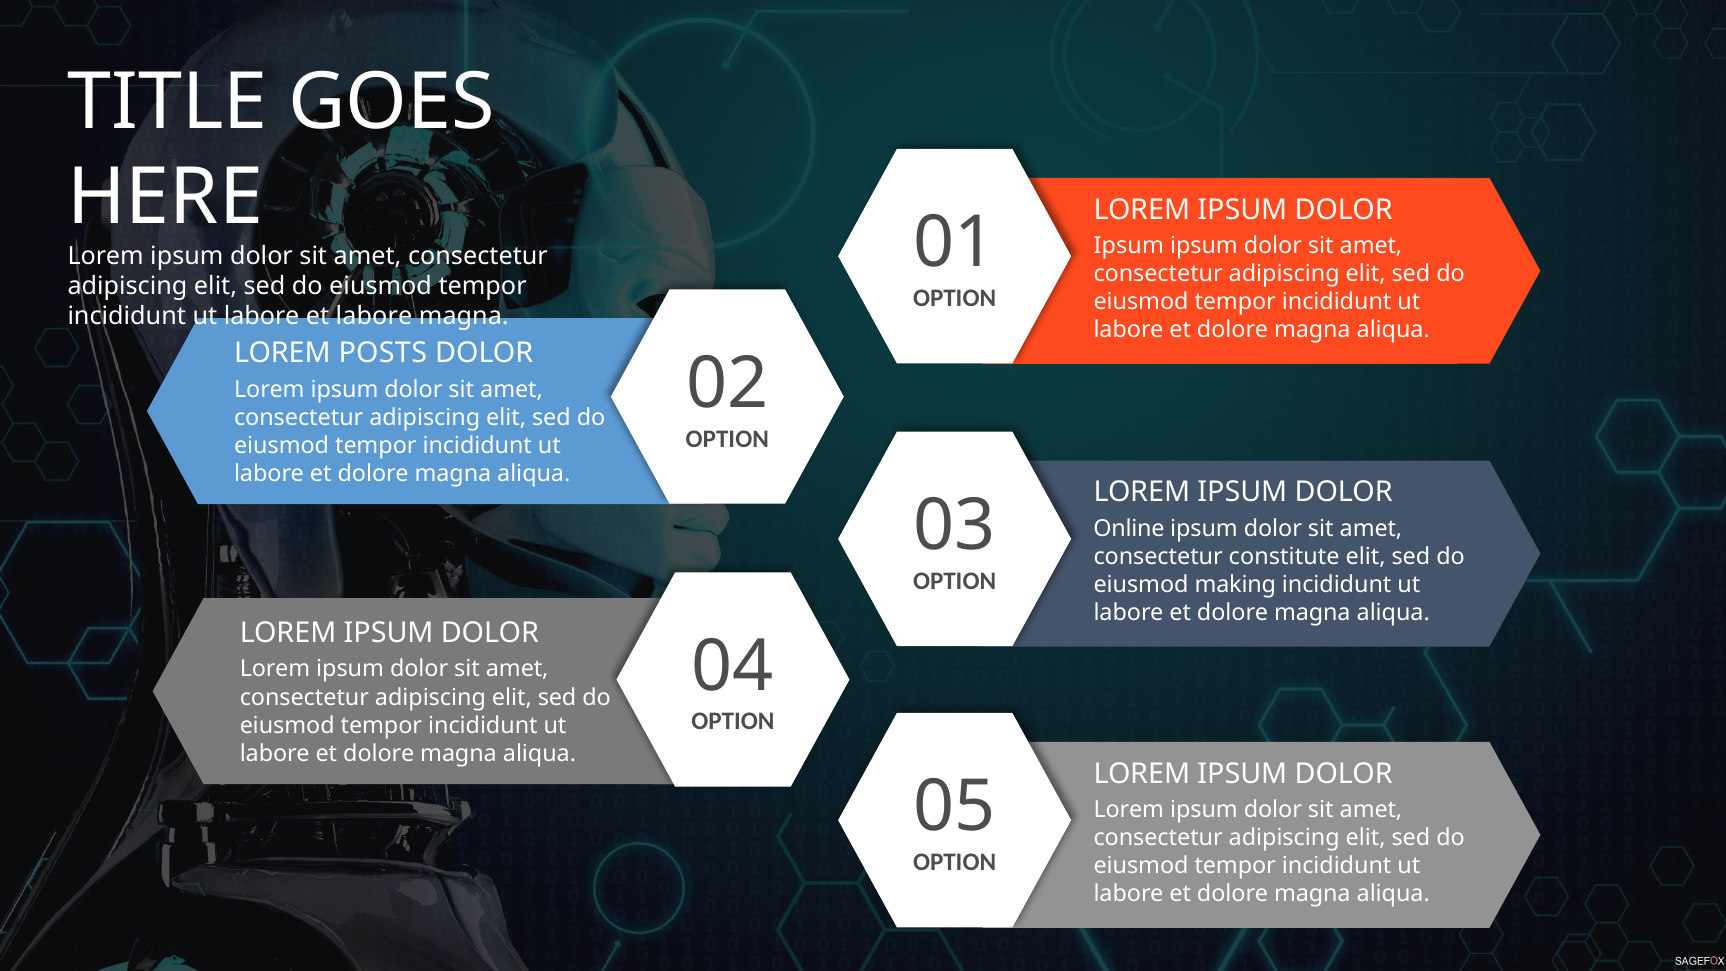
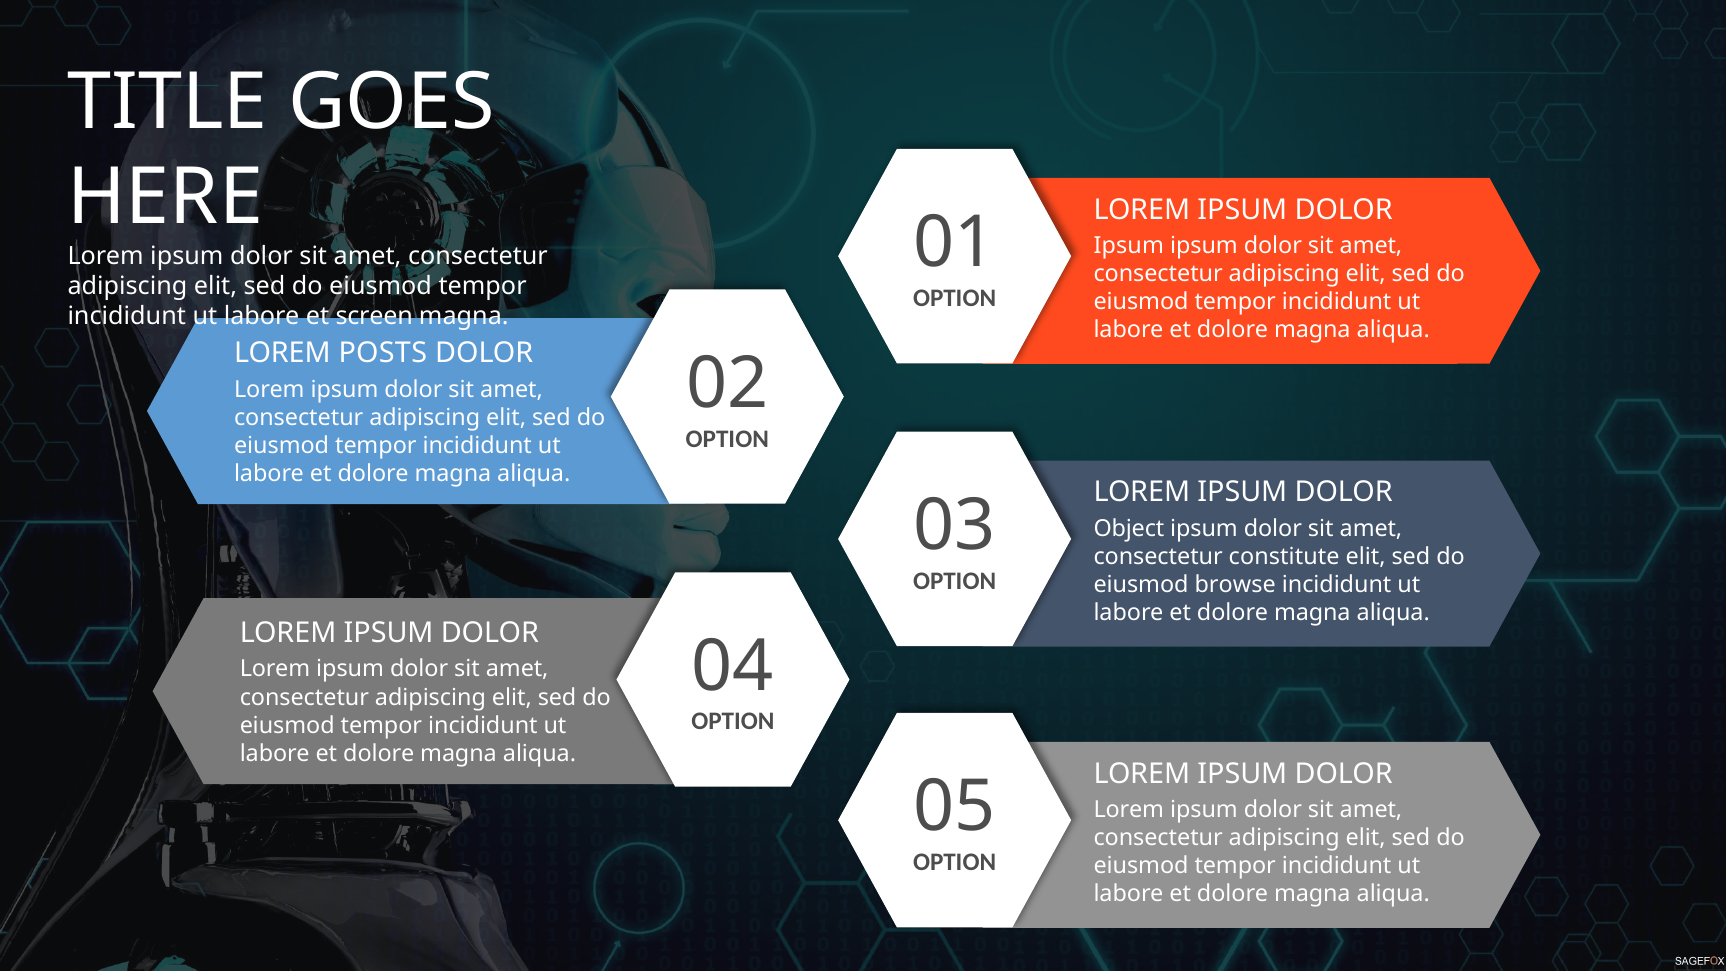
et labore: labore -> screen (374, 317)
Online: Online -> Object (1129, 528)
making: making -> browse (1235, 585)
